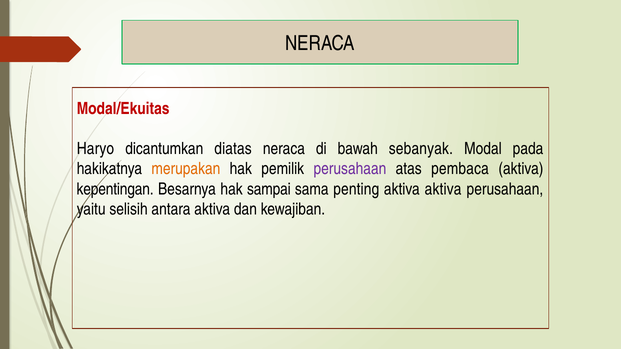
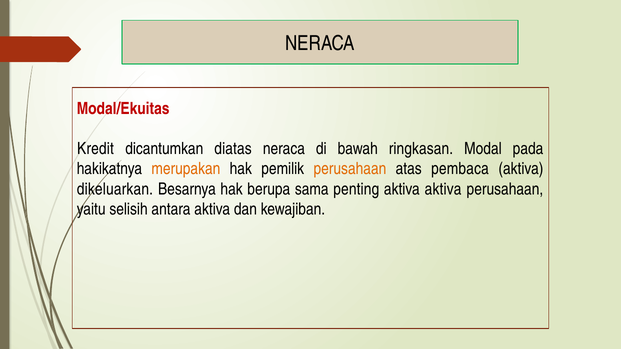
Haryo: Haryo -> Kredit (95, 149)
sebanyak: sebanyak -> ringkasan (421, 149)
perusahaan colour: purple -> orange (350, 169)
kepentingan: kepentingan -> dikeluarkan (115, 189)
sampai: sampai -> berupa (269, 189)
